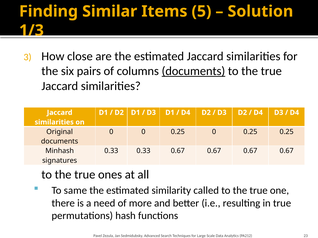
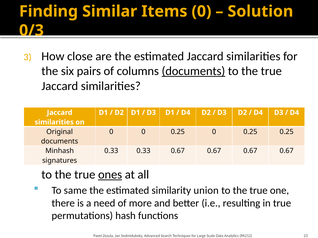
Items 5: 5 -> 0 (201, 11)
1/3: 1/3 -> 0/3 (31, 30)
ones underline: none -> present (110, 175)
called: called -> union (206, 191)
